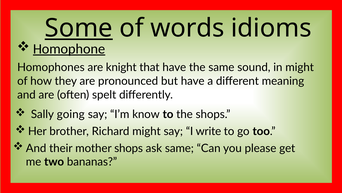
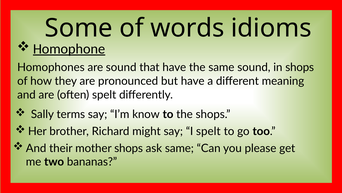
Some underline: present -> none (79, 28)
are knight: knight -> sound (121, 67)
in might: might -> shops (300, 67)
going: going -> terms (71, 114)
I write: write -> spelt (208, 131)
